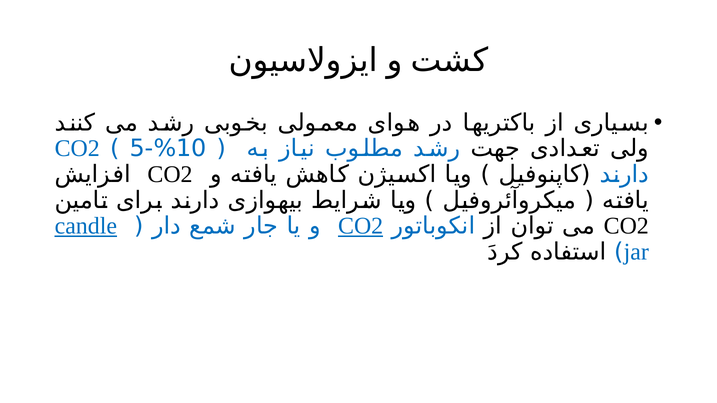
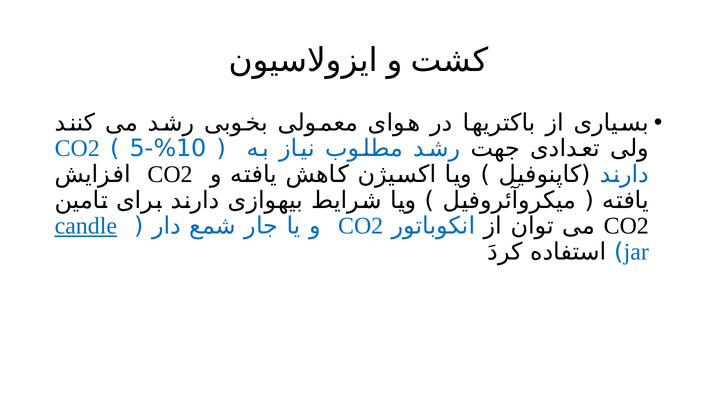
CO2 underline: present -> none (361, 226)
